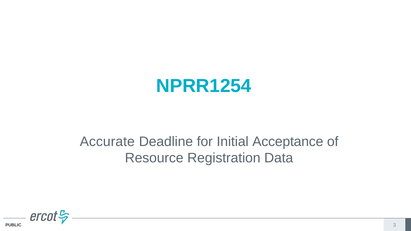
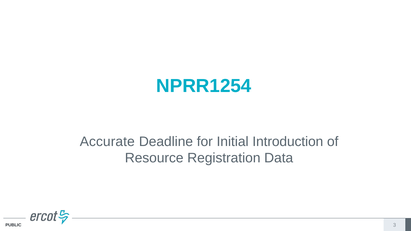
Acceptance: Acceptance -> Introduction (288, 142)
